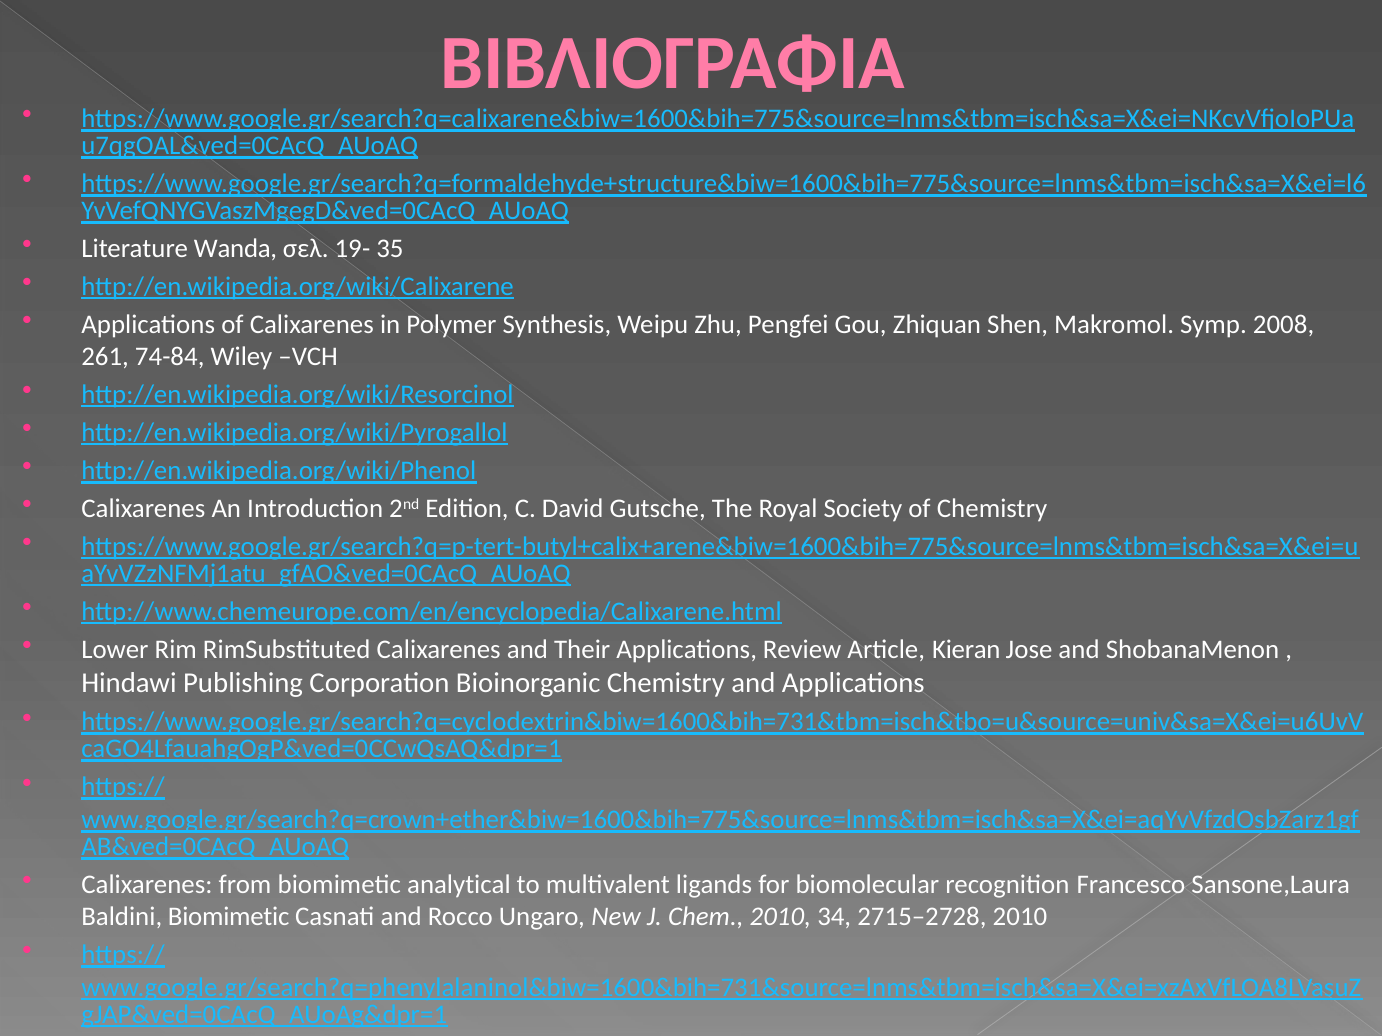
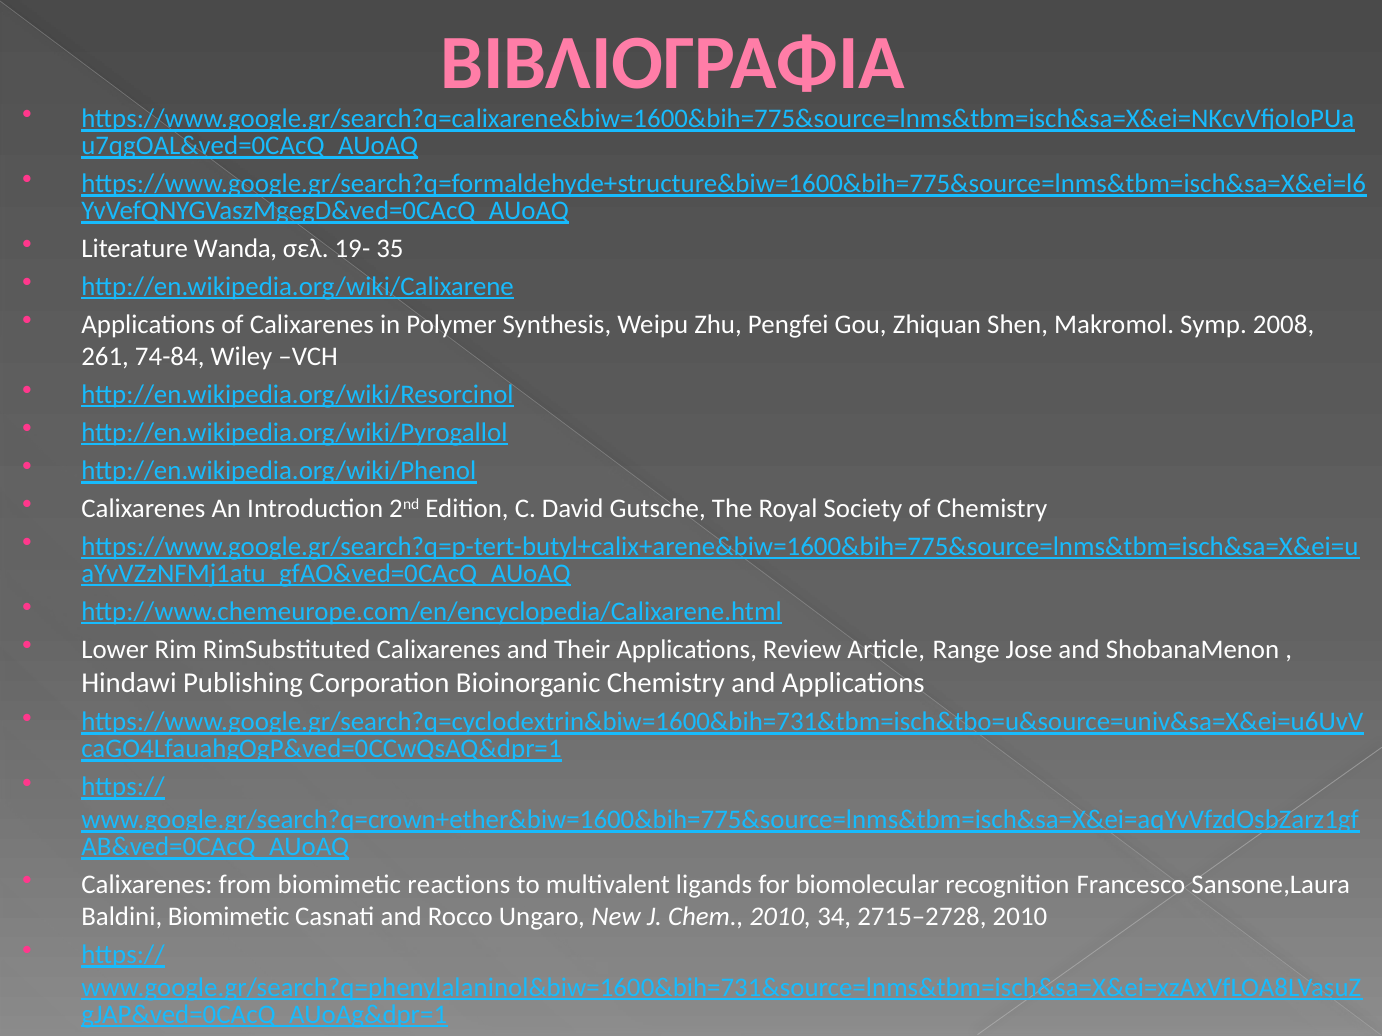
Article Kieran: Kieran -> Range (966, 650)
biomimetic analytical: analytical -> reactions (459, 885)
